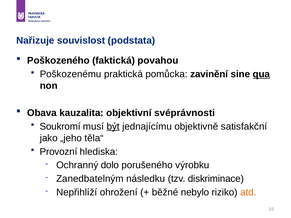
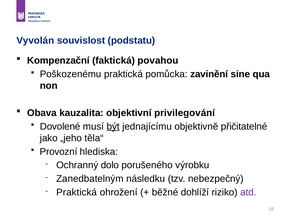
Nařizuje: Nařizuje -> Vyvolán (35, 41)
podstata: podstata -> podstatu (131, 41)
Poškozeného: Poškozeného -> Kompenzační (58, 61)
qua underline: present -> none (261, 74)
svéprávnosti: svéprávnosti -> privilegování (185, 113)
Soukromí: Soukromí -> Dovolené (60, 127)
satisfakční: satisfakční -> přičitatelné (244, 127)
diskriminace: diskriminace -> nebezpečný (216, 179)
Nepřihlíží: Nepřihlíží -> Praktická (77, 193)
nebylo: nebylo -> dohlíží (195, 193)
atd colour: orange -> purple (248, 193)
